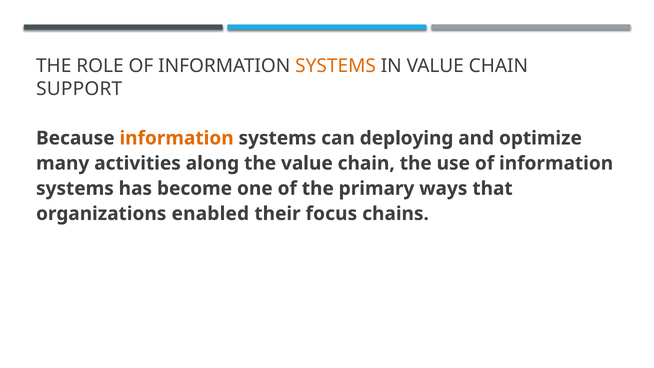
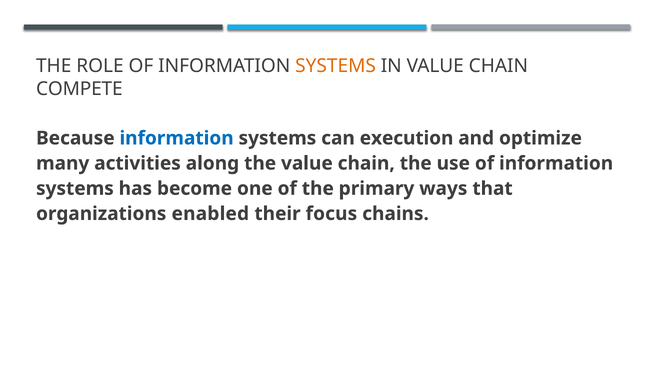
SUPPORT: SUPPORT -> COMPETE (79, 89)
information colour: orange -> blue (177, 138)
deploying: deploying -> execution (407, 138)
